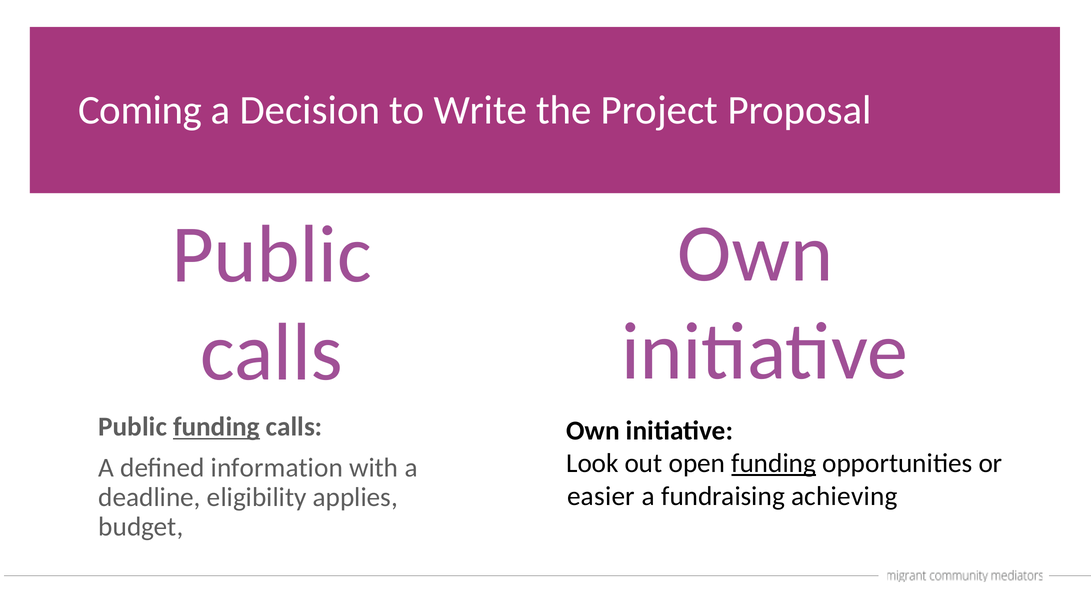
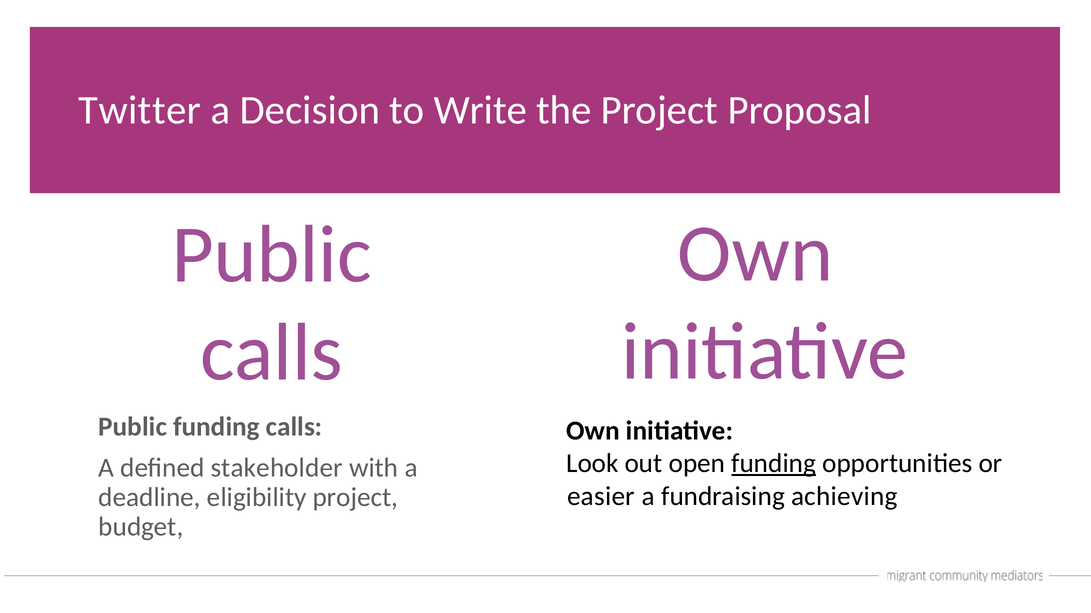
Coming: Coming -> Twitter (140, 110)
funding underline: present -> none (216, 427)
information: information -> stakeholder (277, 468)
eligibility applies: applies -> project (355, 498)
